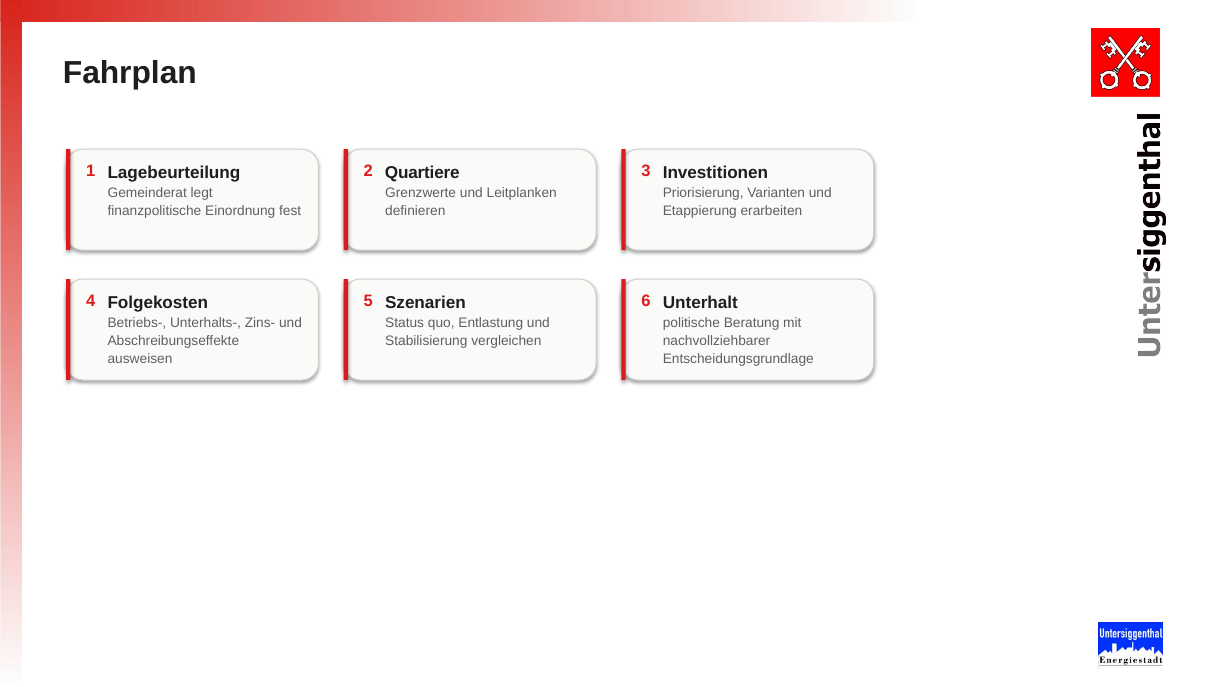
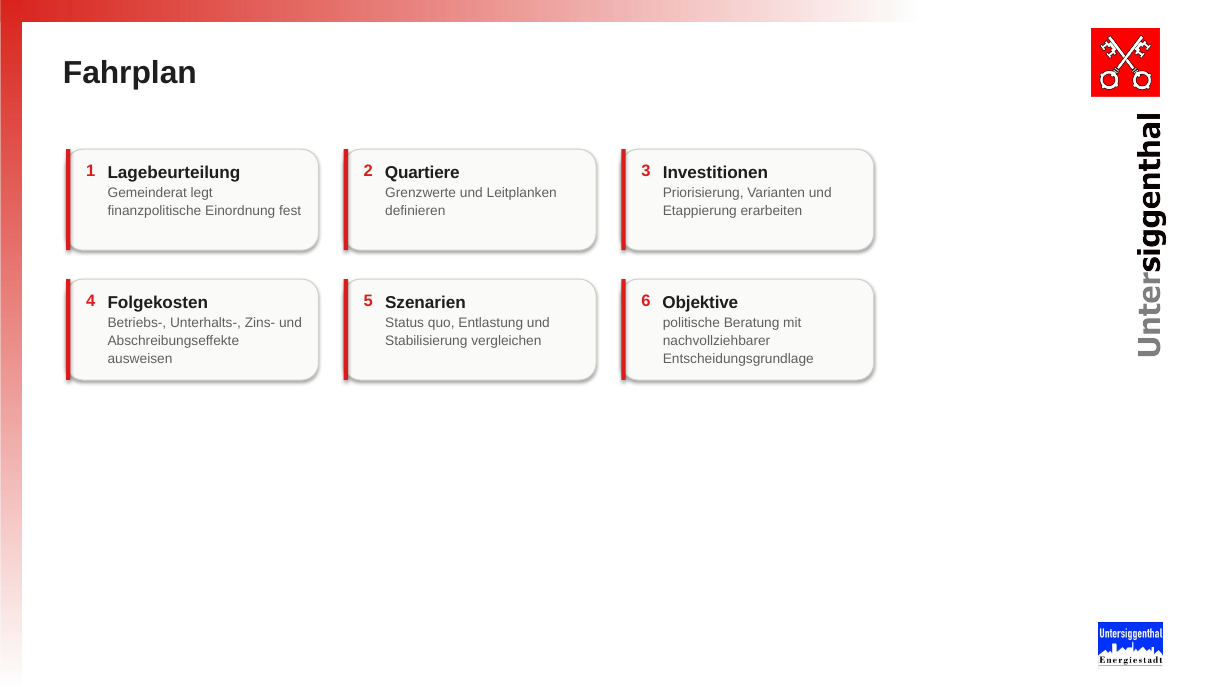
Unterhalt: Unterhalt -> Objektive (700, 302)
